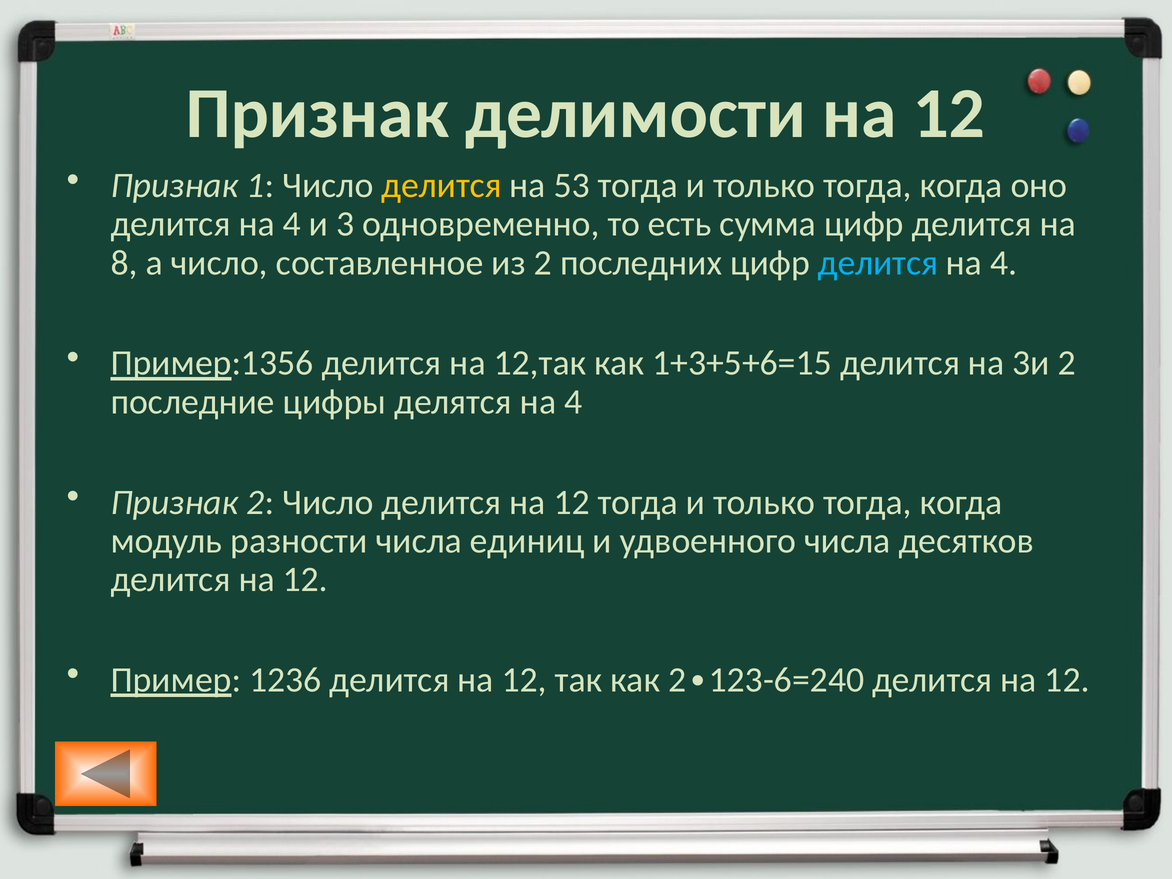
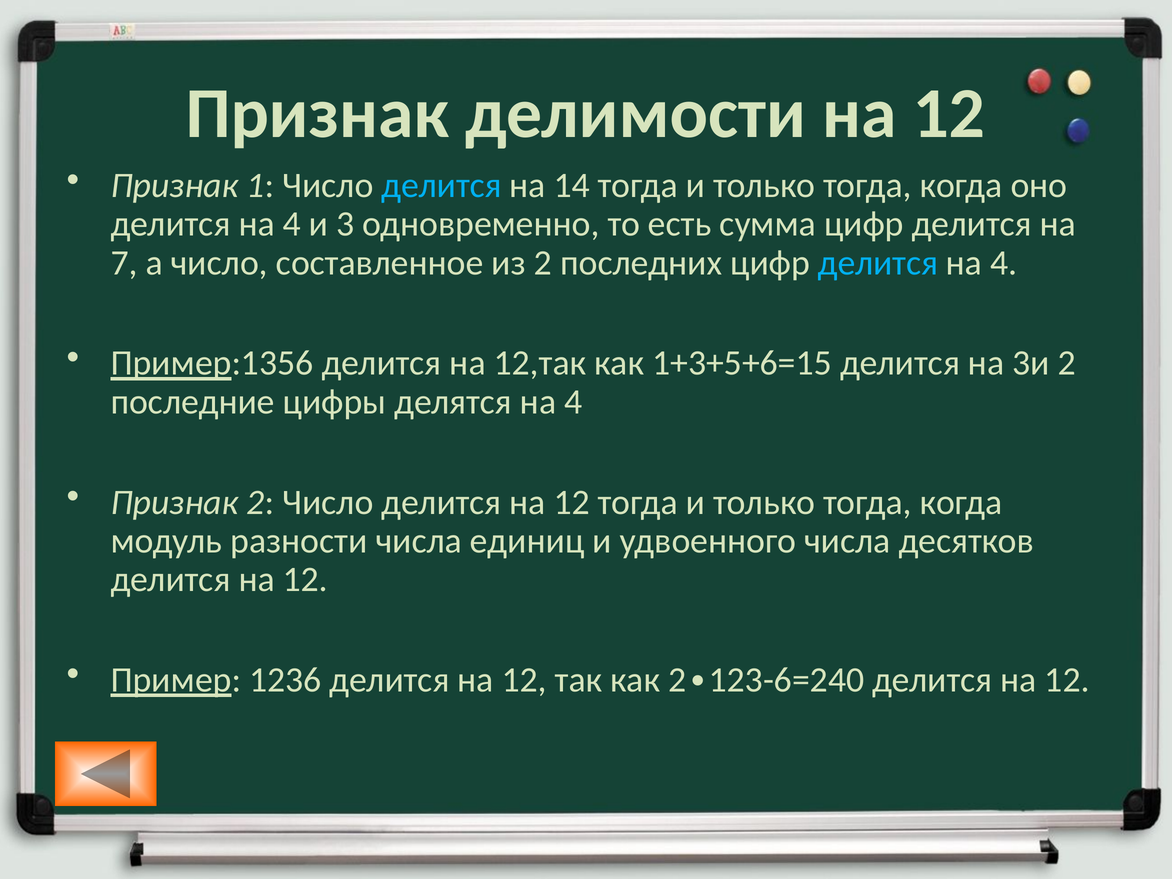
делится colour: yellow -> light blue (442, 185)
53: 53 -> 14 (572, 185)
8: 8 -> 7 (124, 263)
